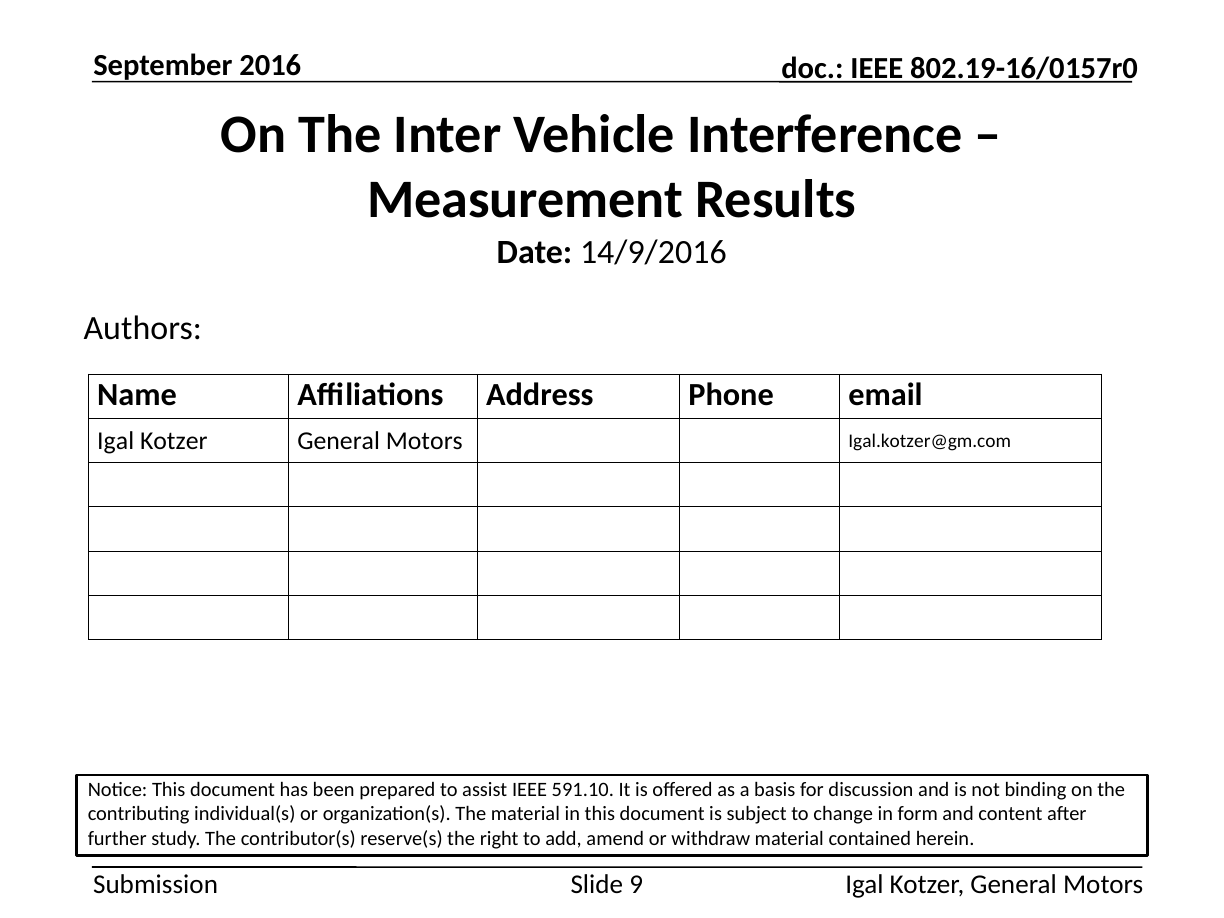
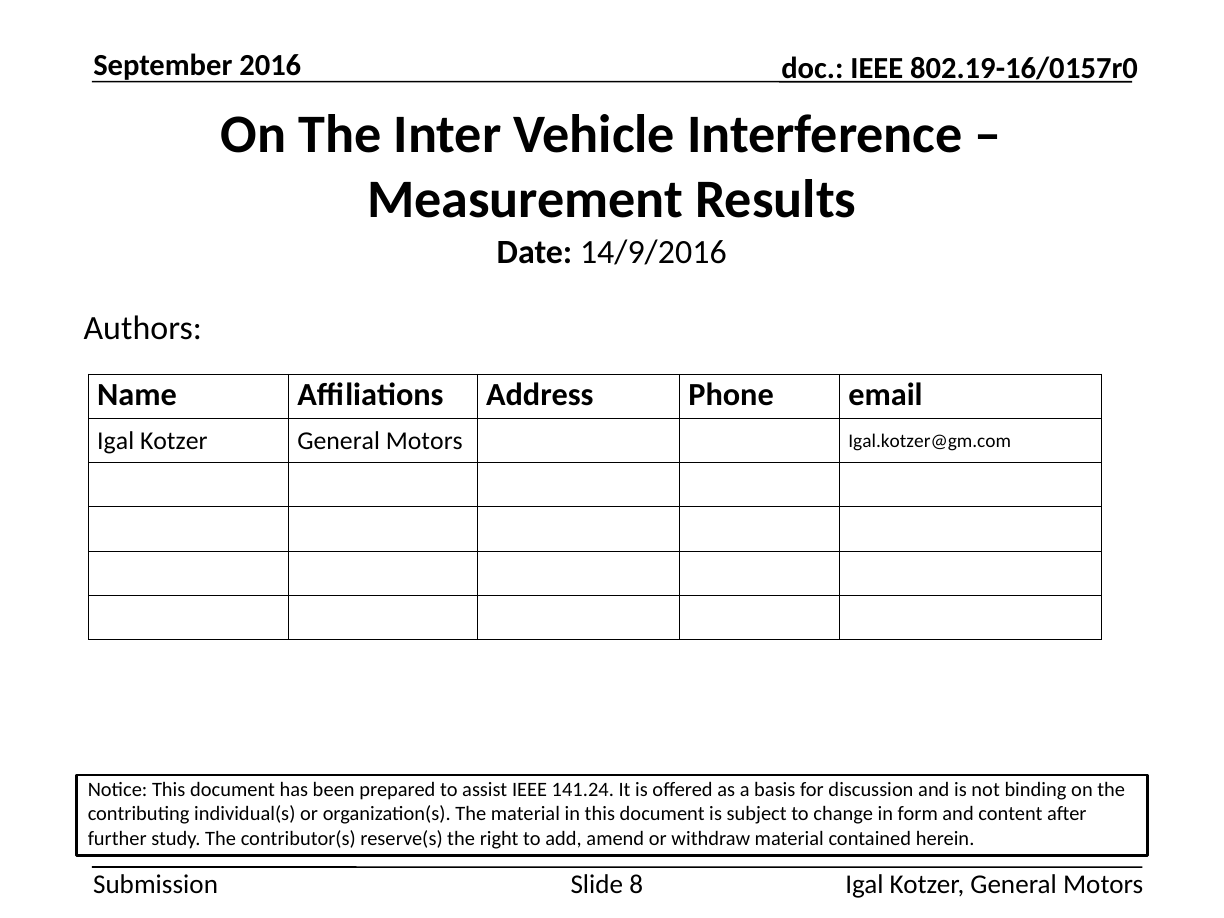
591.10: 591.10 -> 141.24 (583, 790)
9: 9 -> 8 (636, 885)
